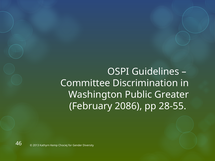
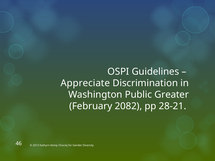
Committee: Committee -> Appreciate (85, 83)
2086: 2086 -> 2082 (128, 106)
28-55: 28-55 -> 28-21 (173, 106)
